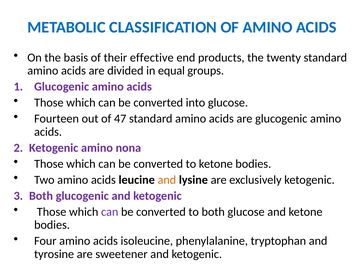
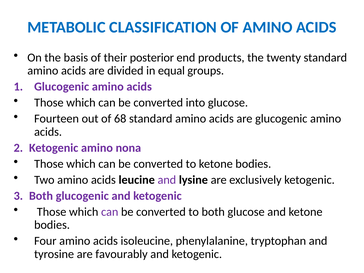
effective: effective -> posterior (152, 58)
47: 47 -> 68 (120, 119)
and colour: orange -> purple (167, 180)
sweetener: sweetener -> favourably (122, 254)
